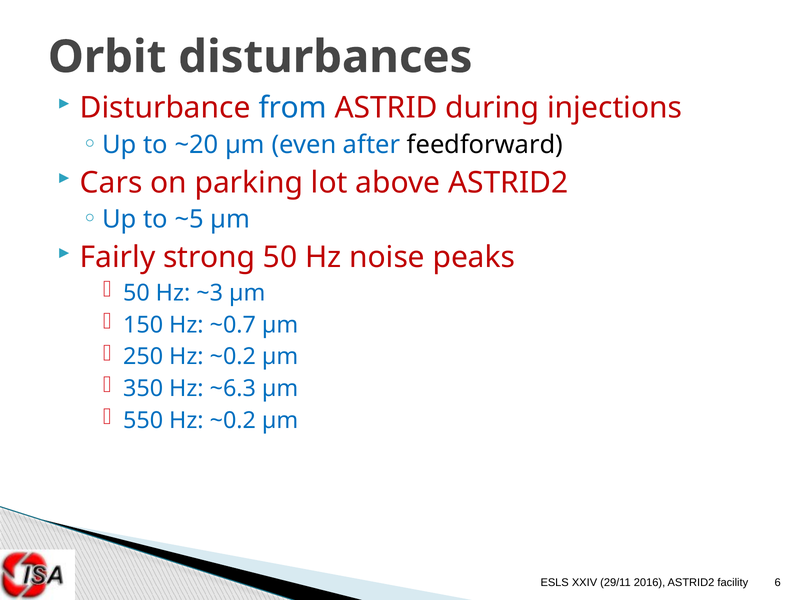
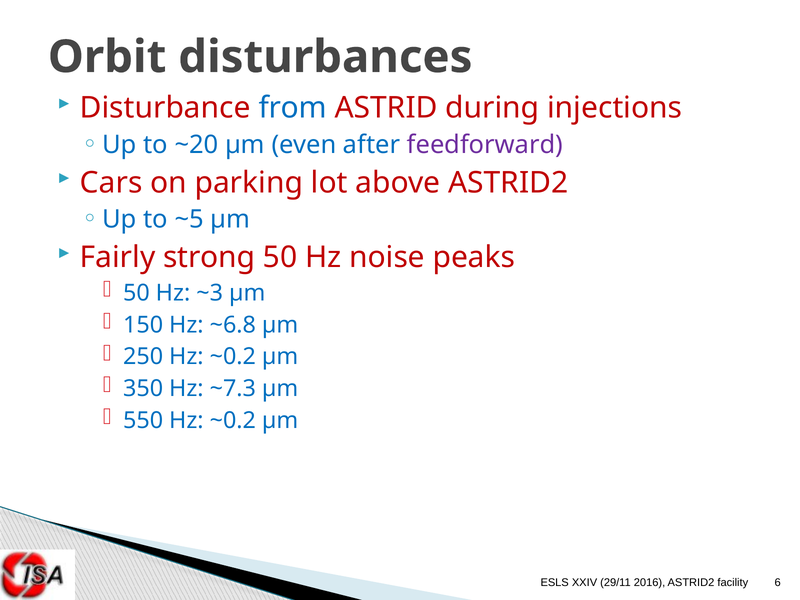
feedforward colour: black -> purple (485, 145)
~0.7: ~0.7 -> ~6.8 (233, 325)
~6.3: ~6.3 -> ~7.3 (233, 389)
